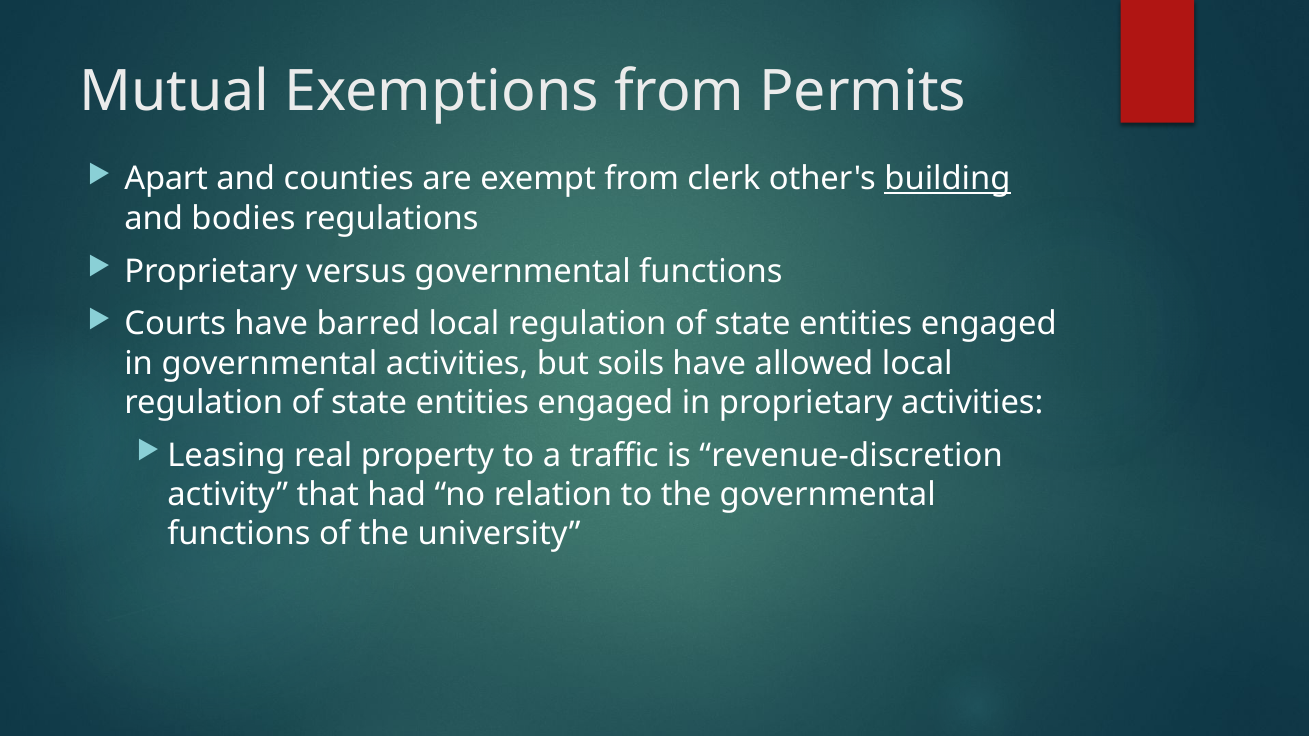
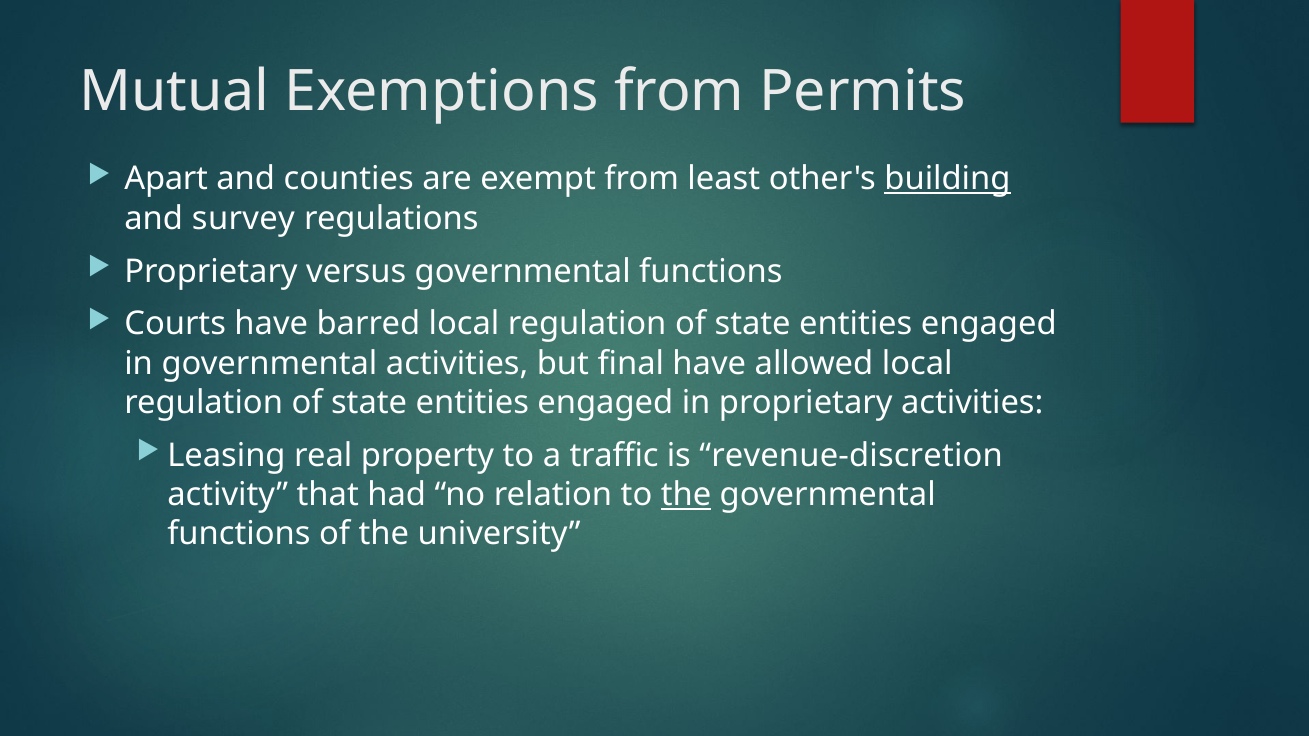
clerk: clerk -> least (724, 179)
bodies: bodies -> survey (243, 218)
soils: soils -> final (631, 364)
the underline: none -> present (686, 495)
